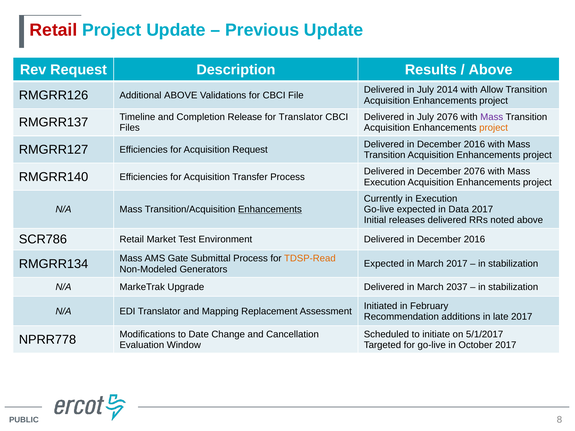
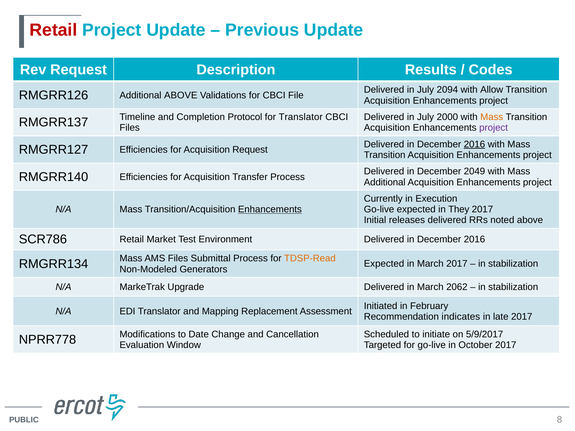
Above: Above -> Codes (491, 70)
2014: 2014 -> 2094 (447, 90)
July 2076: 2076 -> 2000 (447, 117)
Mass colour: purple -> orange (492, 117)
Release: Release -> Protocol (245, 117)
project colour: orange -> purple (494, 128)
2016 underline: none -> present (474, 144)
December 2076: 2076 -> 2049 (474, 172)
Execution: Execution -> Additional (385, 182)
Data: Data -> They (459, 210)
AMS Gate: Gate -> Files (178, 259)
2037: 2037 -> 2062 (457, 287)
additions: additions -> indicates (461, 317)
5/1/2017: 5/1/2017 -> 5/9/2017 (485, 335)
